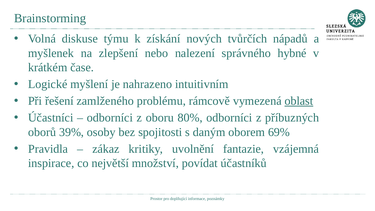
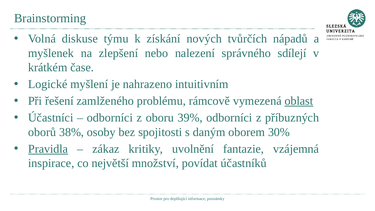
hybné: hybné -> sdílejí (292, 53)
80%: 80% -> 39% (190, 118)
39%: 39% -> 38% (71, 132)
69%: 69% -> 30% (279, 132)
Pravidla underline: none -> present (48, 149)
